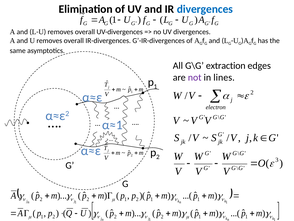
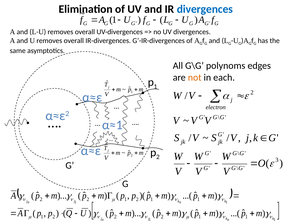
extraction: extraction -> polynoms (226, 65)
not colour: purple -> orange (195, 77)
lines: lines -> each (224, 77)
